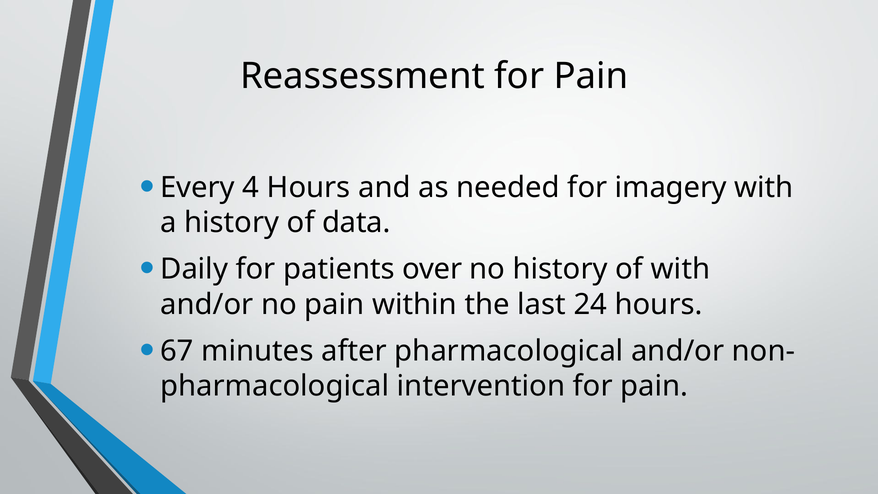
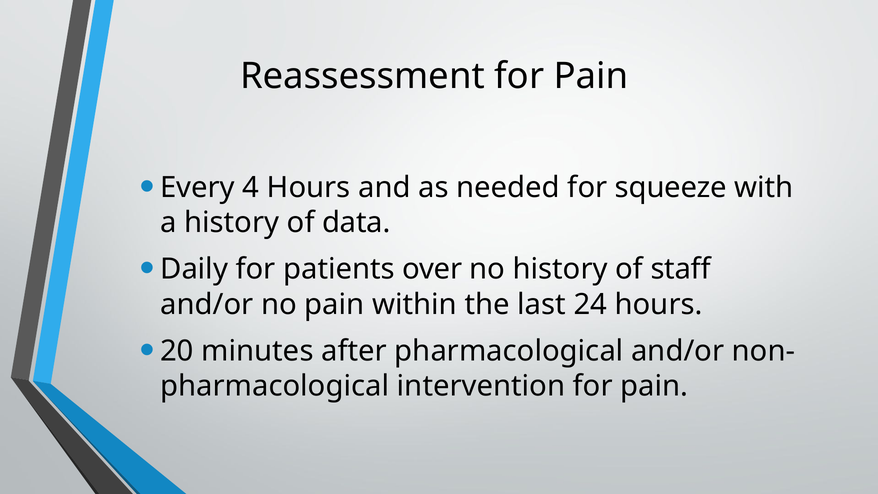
imagery: imagery -> squeeze (671, 187)
of with: with -> staff (681, 269)
67: 67 -> 20 (177, 351)
